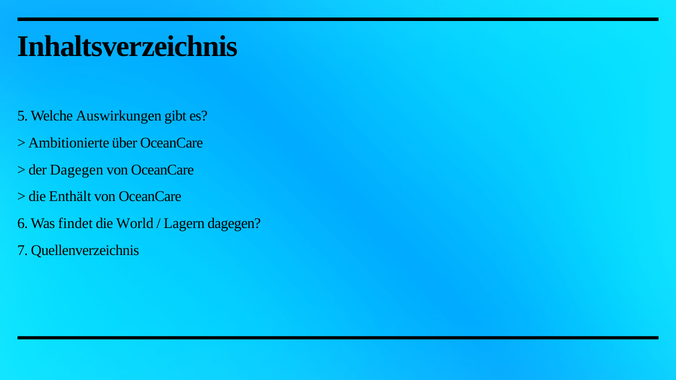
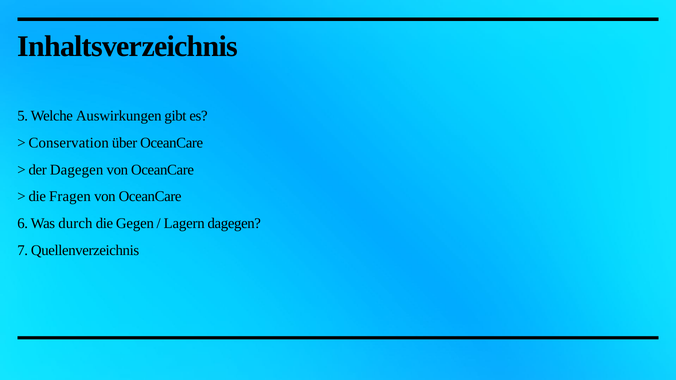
Ambitionierte: Ambitionierte -> Conservation (69, 143)
Enthält: Enthält -> Fragen (70, 197)
findet: findet -> durch (75, 224)
World: World -> Gegen (135, 224)
